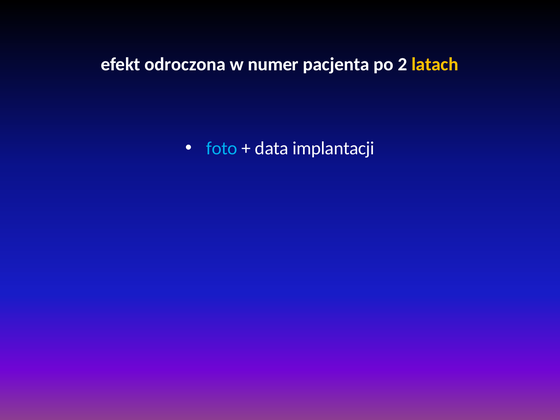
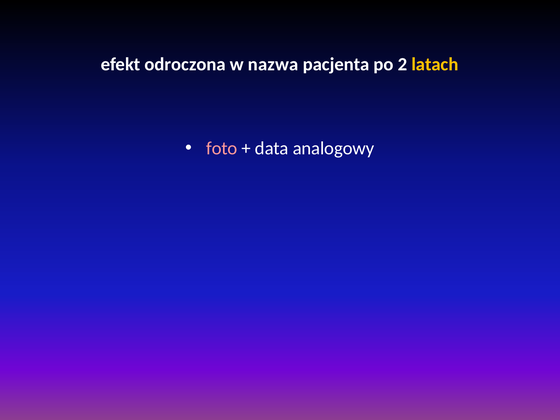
numer: numer -> nazwa (273, 64)
foto colour: light blue -> pink (222, 148)
implantacji: implantacji -> analogowy (333, 148)
